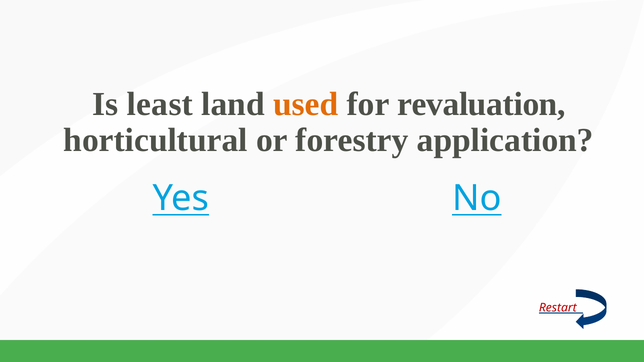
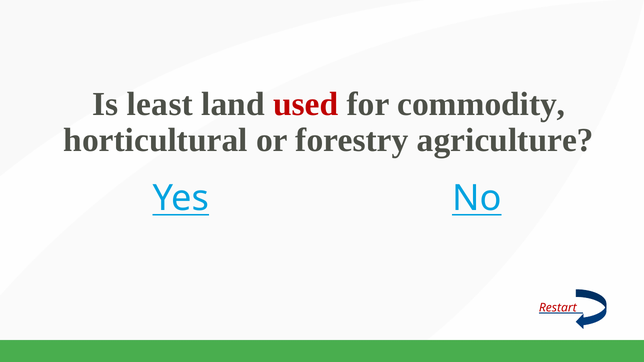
used colour: orange -> red (306, 104)
revaluation: revaluation -> commodity (481, 104)
application: application -> agriculture (505, 140)
